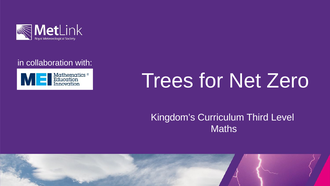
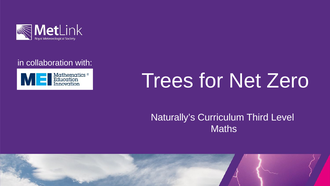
Kingdom’s: Kingdom’s -> Naturally’s (173, 117)
